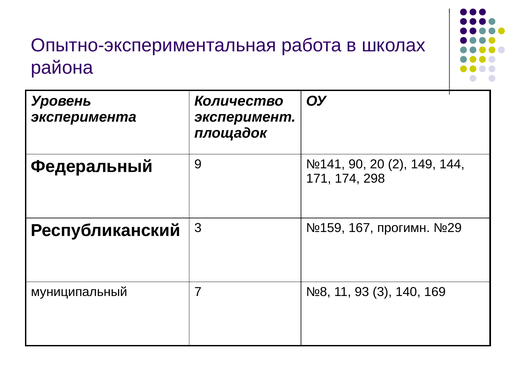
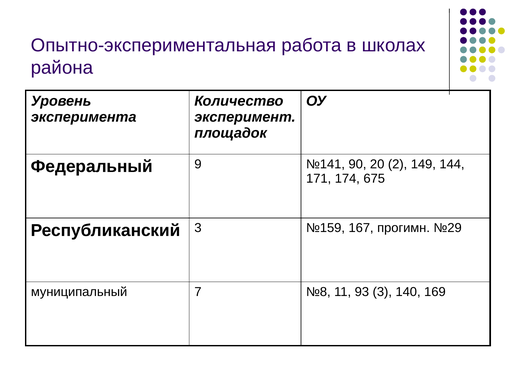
298: 298 -> 675 (374, 179)
